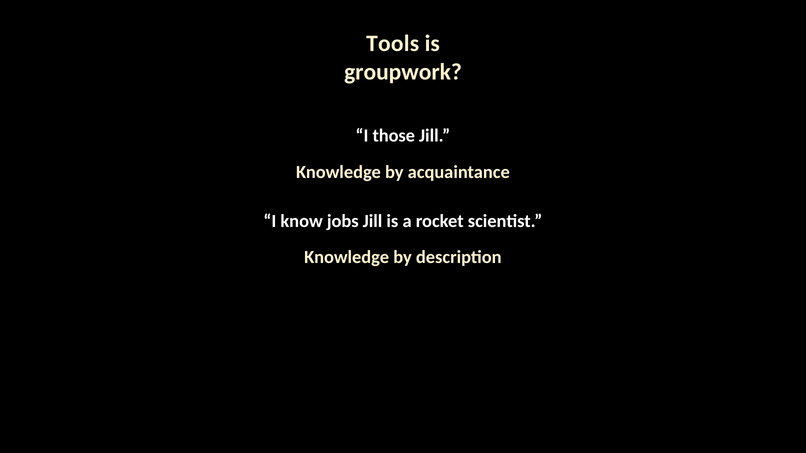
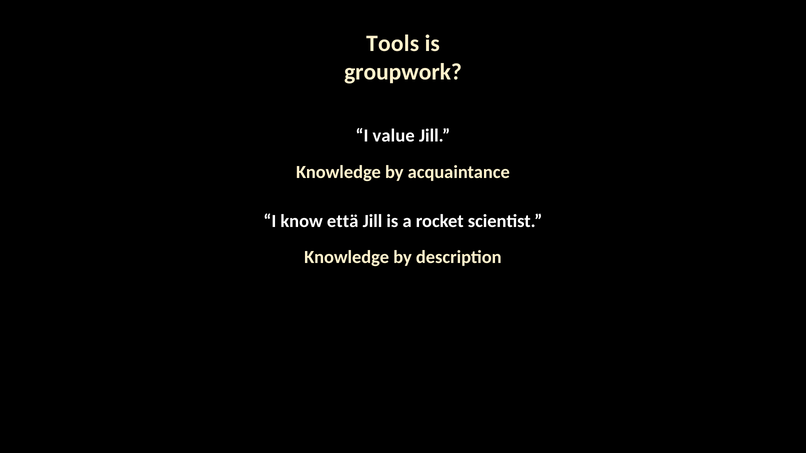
those: those -> value (394, 136)
jobs: jobs -> että (343, 221)
